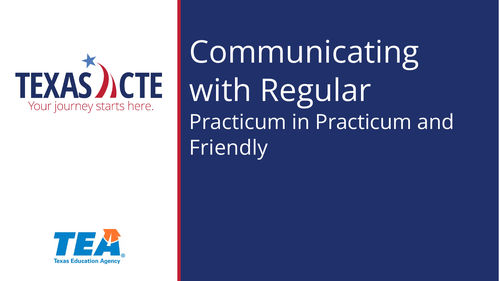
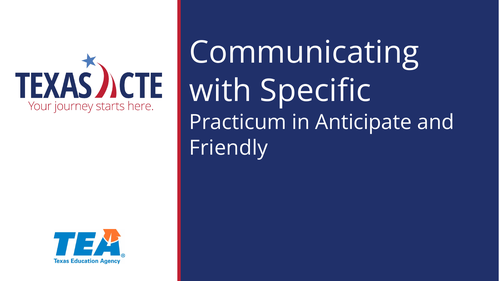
Regular: Regular -> Specific (315, 91)
in Practicum: Practicum -> Anticipate (364, 122)
